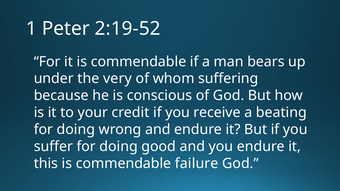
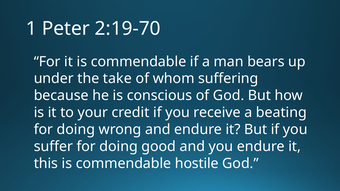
2:19-52: 2:19-52 -> 2:19-70 (128, 29)
very: very -> take (117, 79)
failure: failure -> hostile (197, 164)
